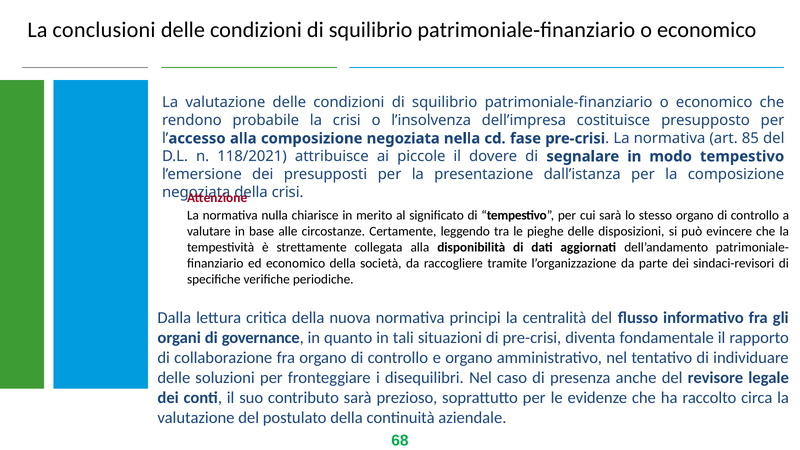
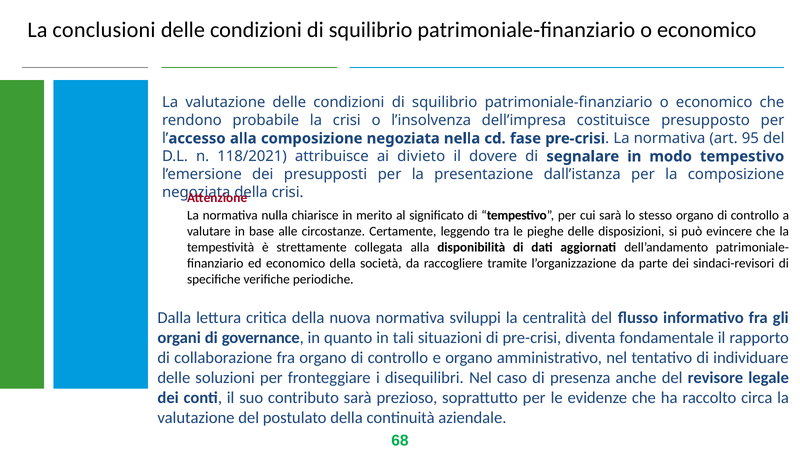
85: 85 -> 95 (750, 138)
piccole: piccole -> divieto (421, 156)
principi: principi -> sviluppi (475, 318)
